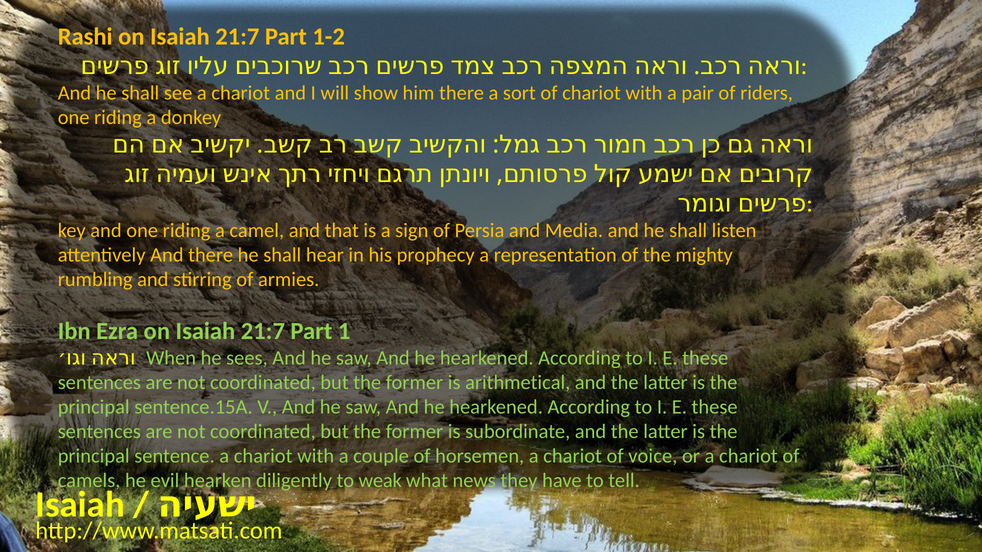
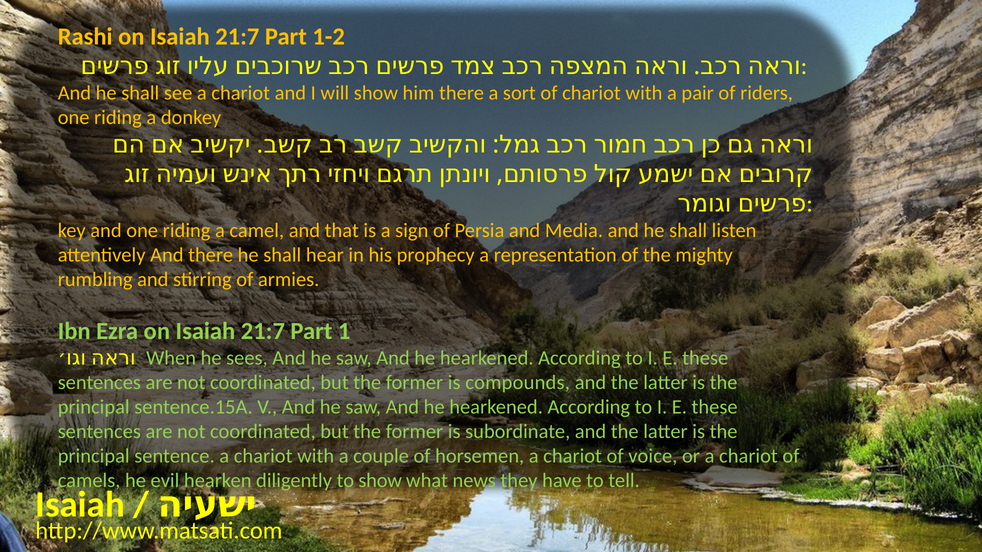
arithmetical: arithmetical -> compounds (518, 383)
to weak: weak -> show (380, 481)
